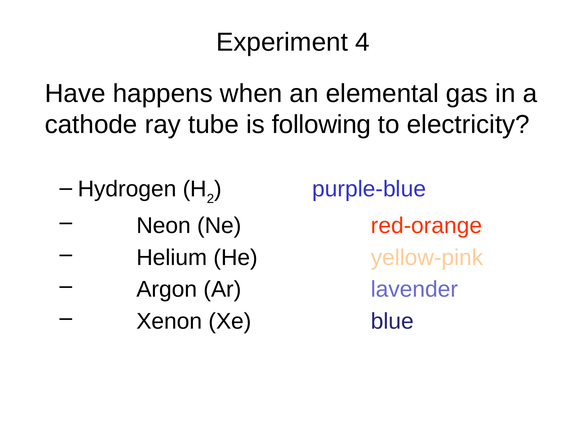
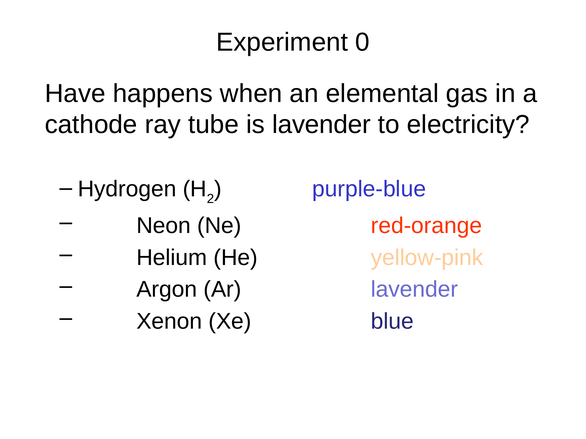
4: 4 -> 0 (362, 42)
is following: following -> lavender (321, 125)
